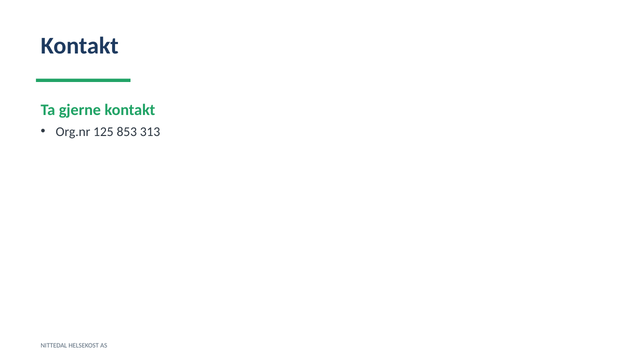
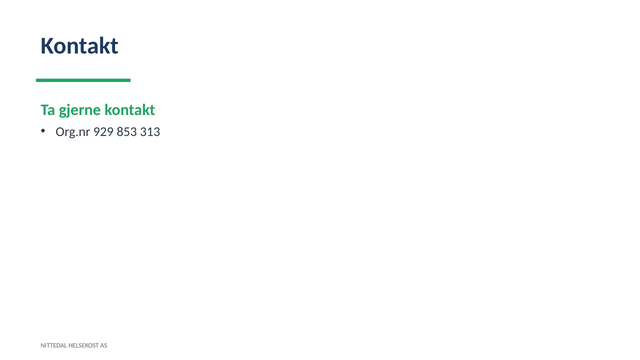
125: 125 -> 929 (103, 132)
